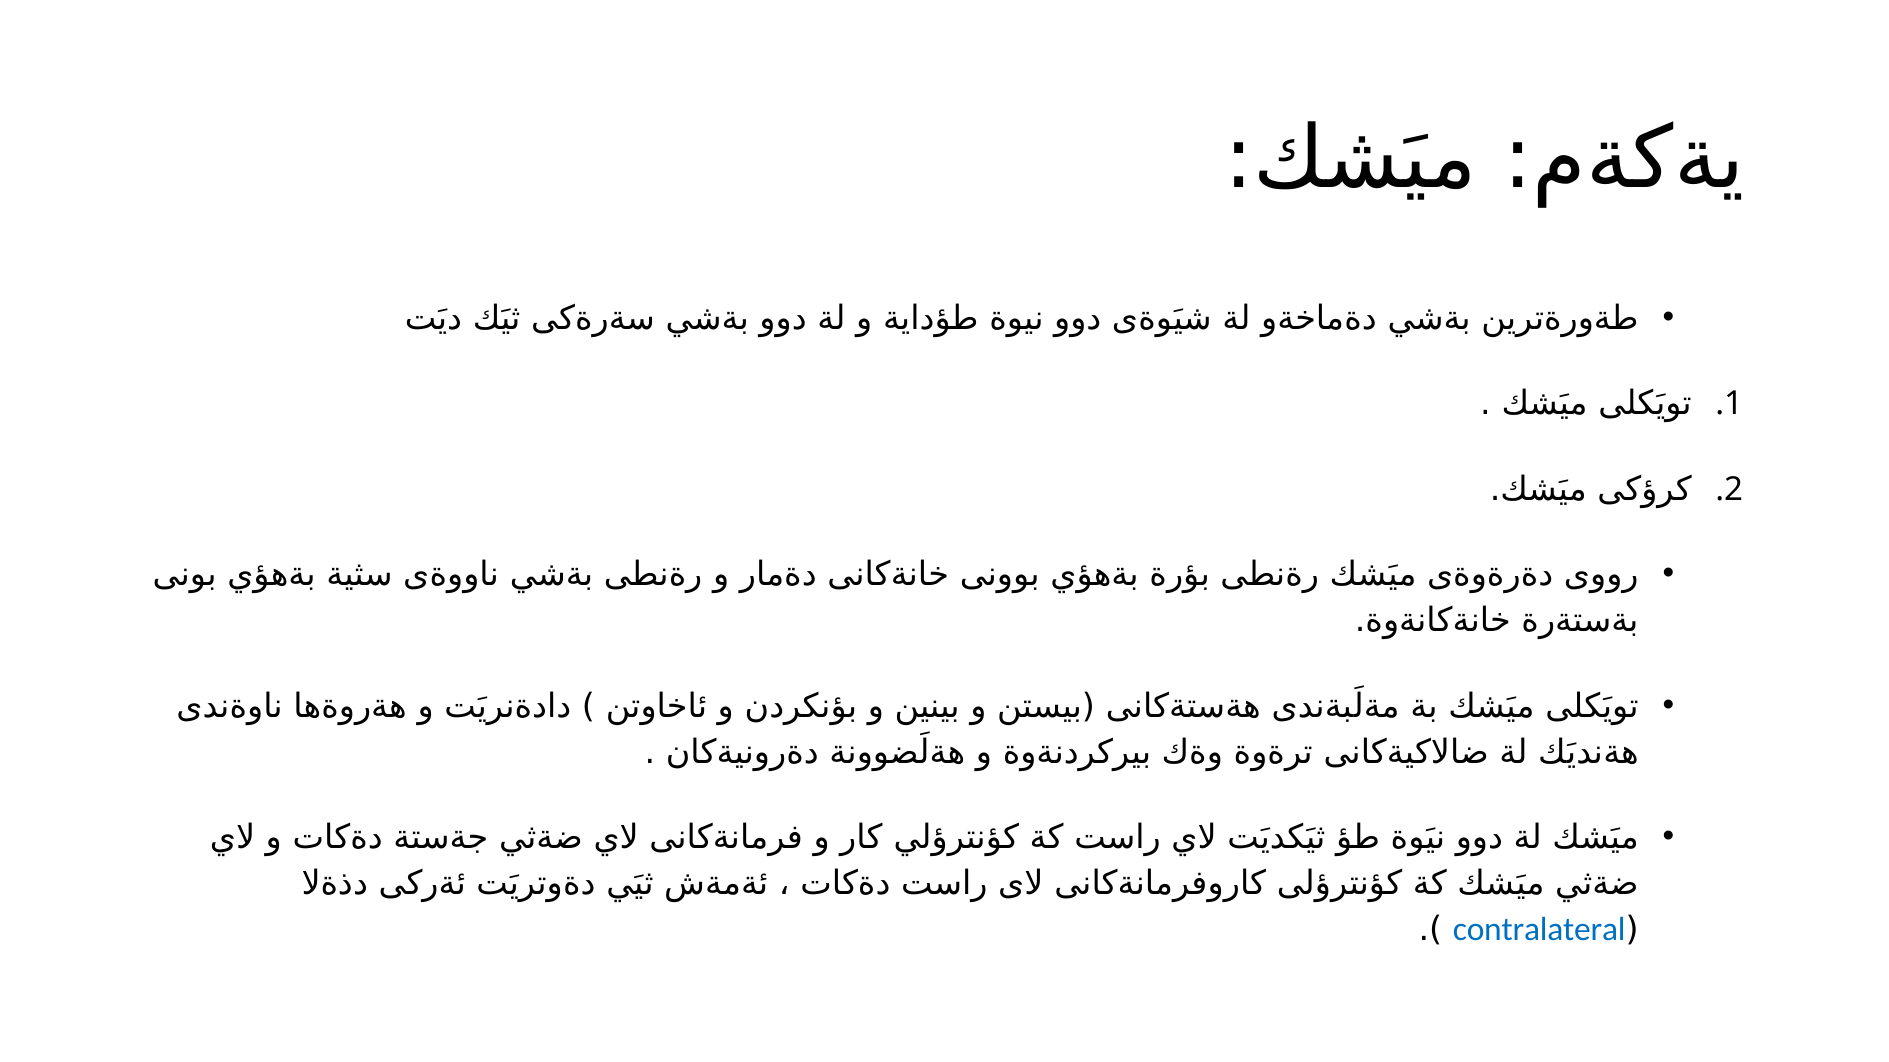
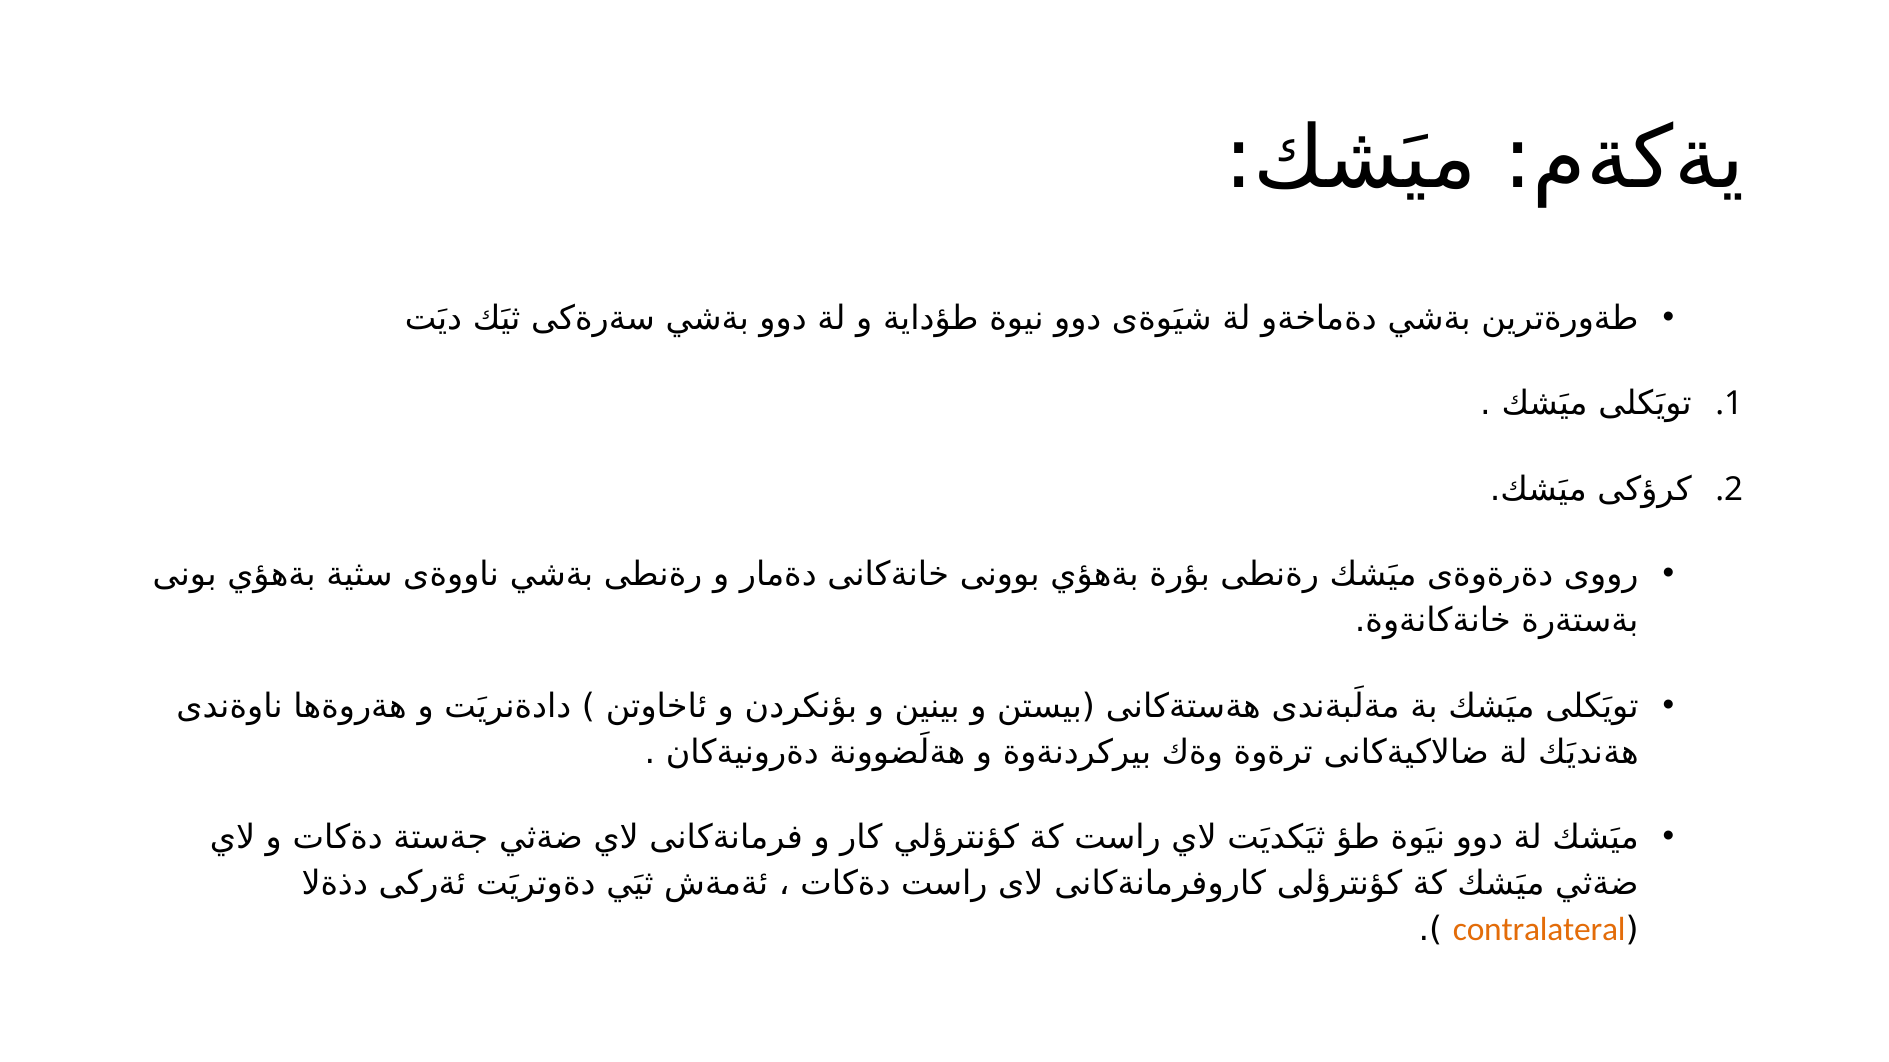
contralateral colour: blue -> orange (1539, 930)
